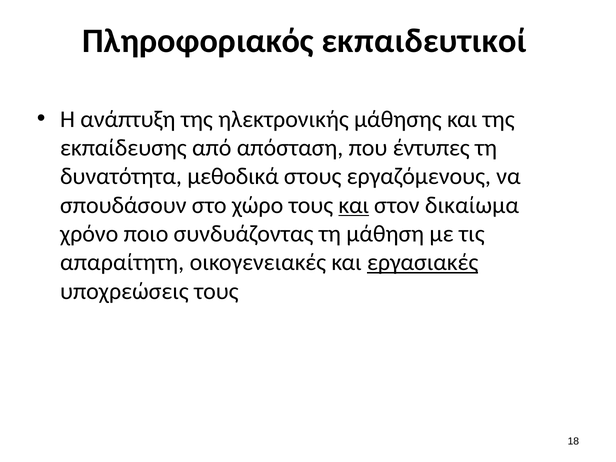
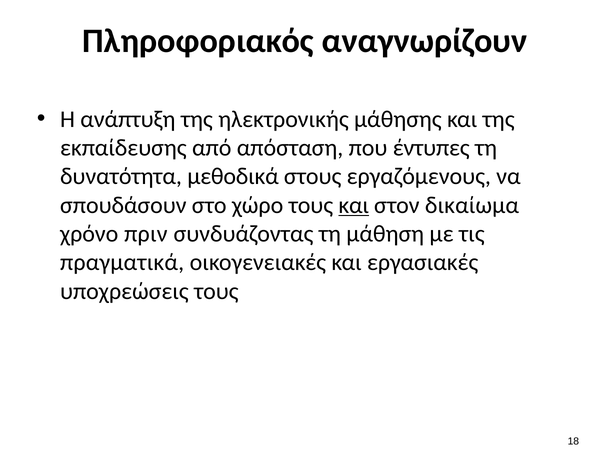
εκπαιδευτικοί: εκπαιδευτικοί -> αναγνωρίζουν (424, 41)
ποιο: ποιο -> πριν (146, 234)
απαραίτητη: απαραίτητη -> πραγματικά (122, 263)
εργασιακές underline: present -> none (423, 263)
